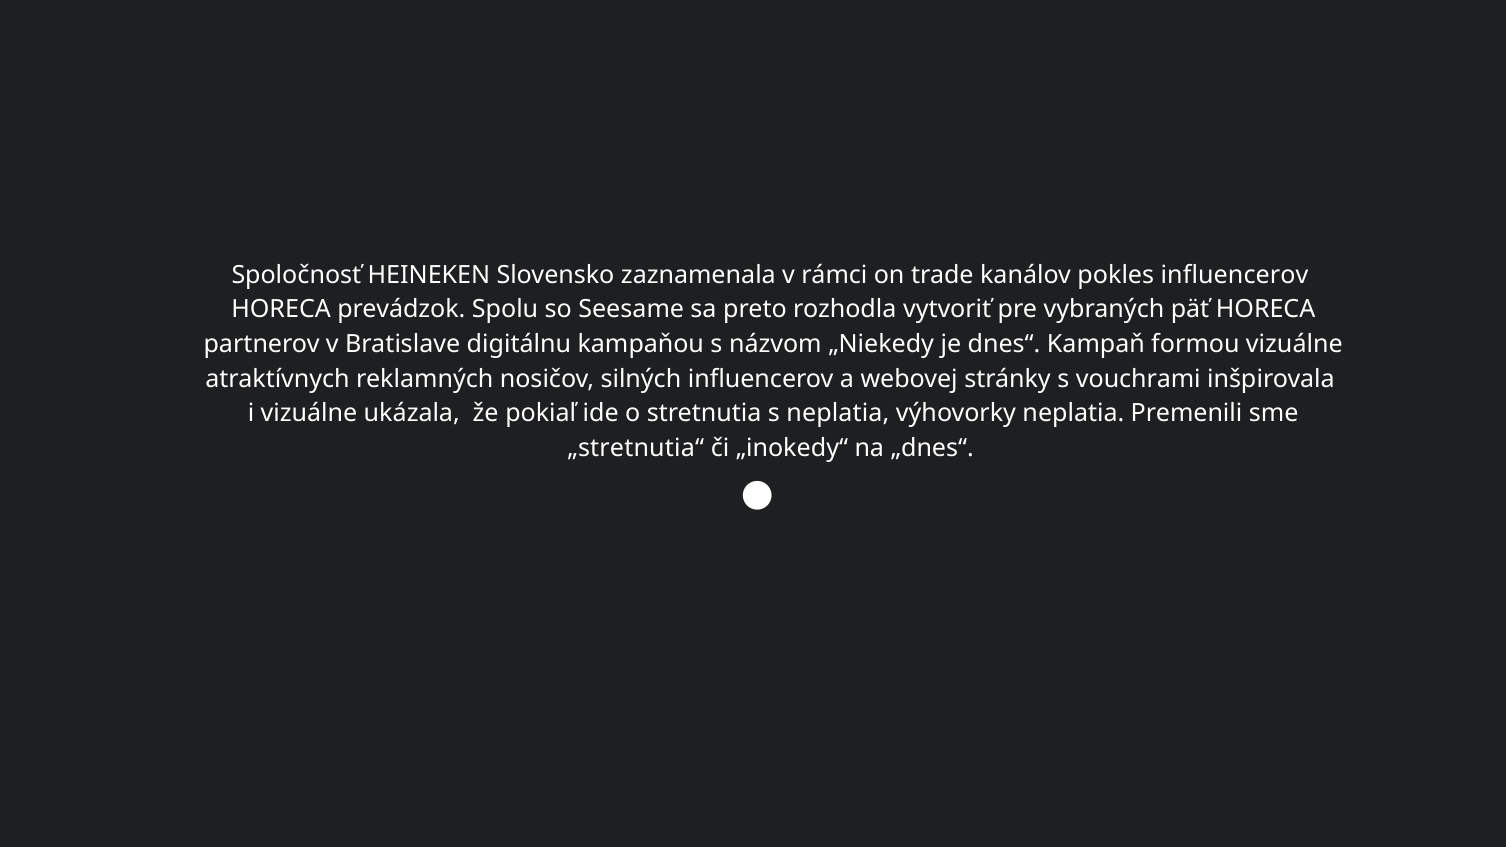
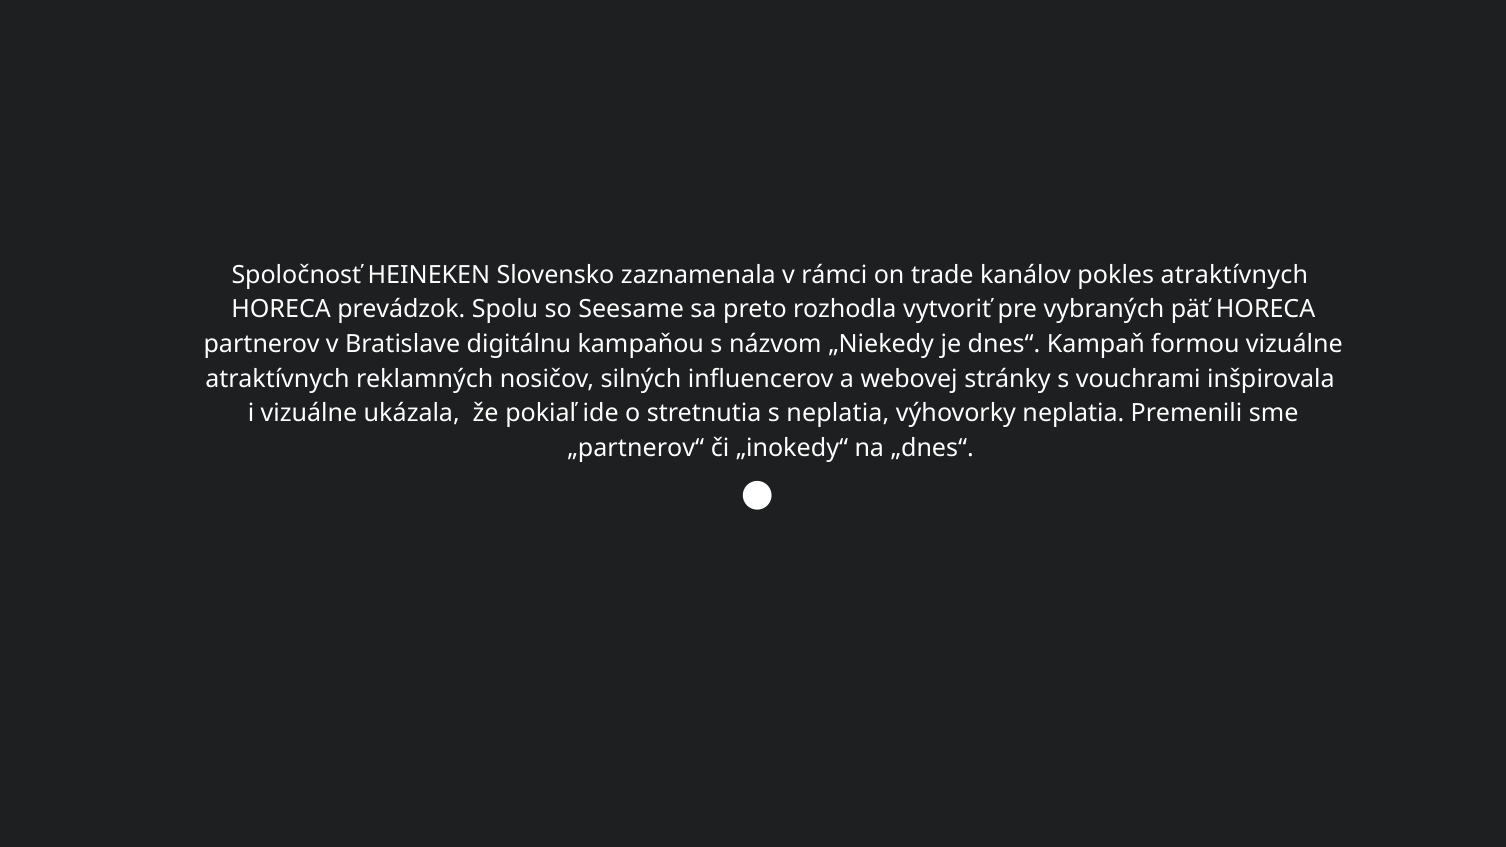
pokles influencerov: influencerov -> atraktívnych (1234, 275)
„stretnutia“: „stretnutia“ -> „partnerov“ (636, 448)
